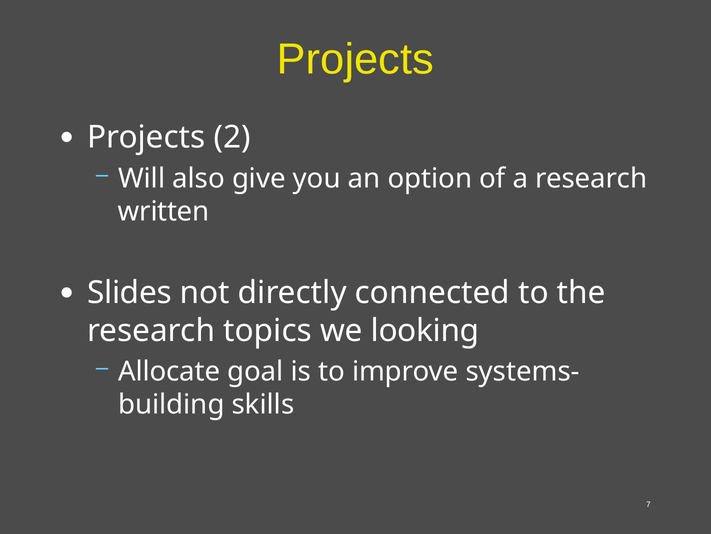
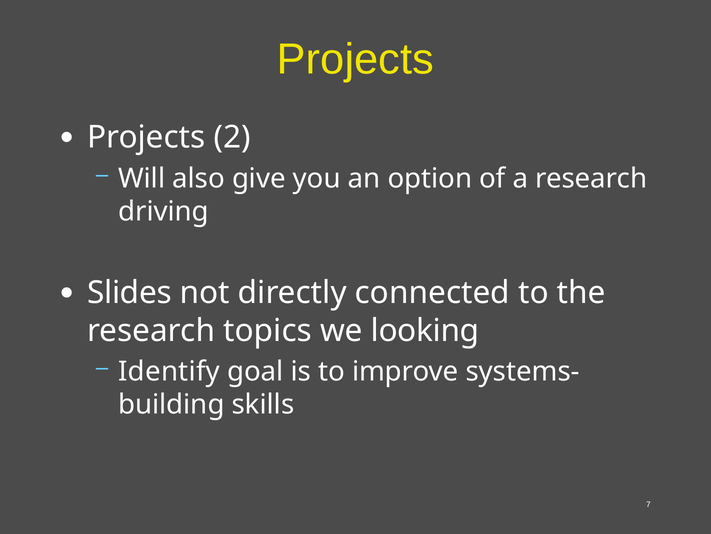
written: written -> driving (163, 211)
Allocate: Allocate -> Identify (169, 371)
